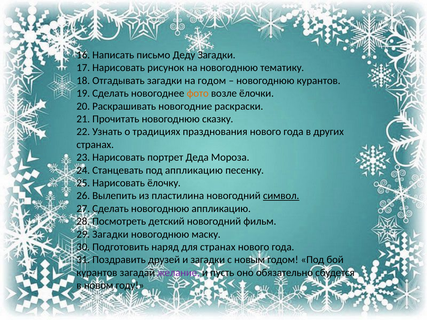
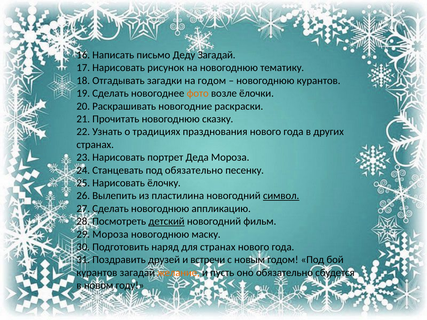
Деду Загадки: Загадки -> Загадай (217, 55)
под аппликацию: аппликацию -> обязательно (194, 170)
детский underline: none -> present (167, 222)
29 Загадки: Загадки -> Мороза (110, 234)
и загадки: загадки -> встречи (208, 260)
желание colour: purple -> orange (179, 273)
